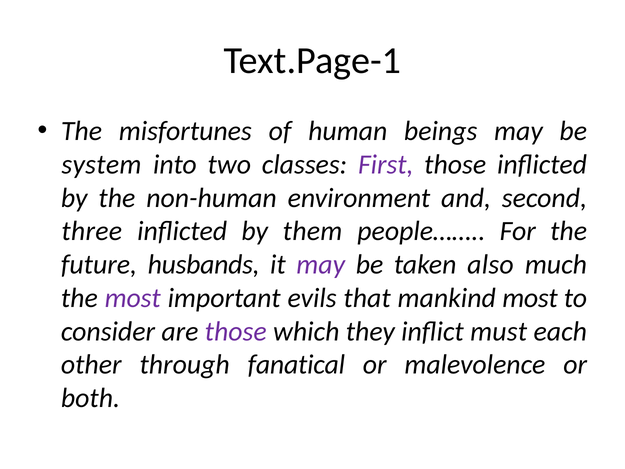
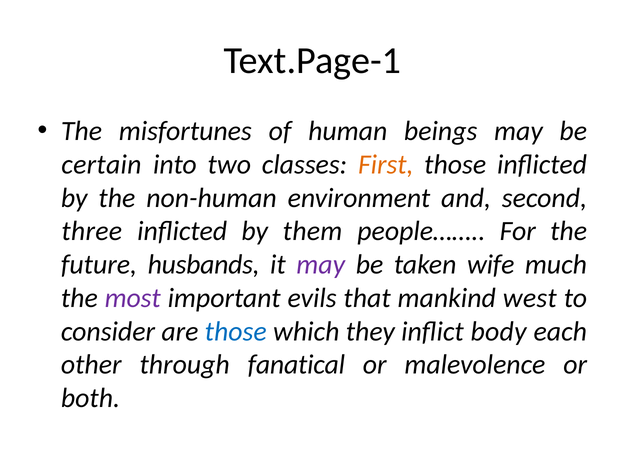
system: system -> certain (101, 164)
First colour: purple -> orange (386, 164)
also: also -> wife (491, 264)
mankind most: most -> west (530, 298)
those colour: purple -> blue (236, 331)
must: must -> body (499, 331)
